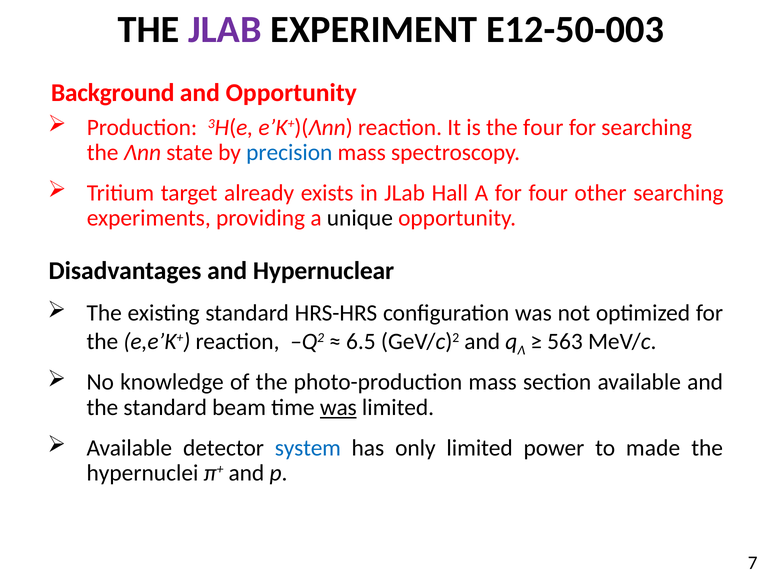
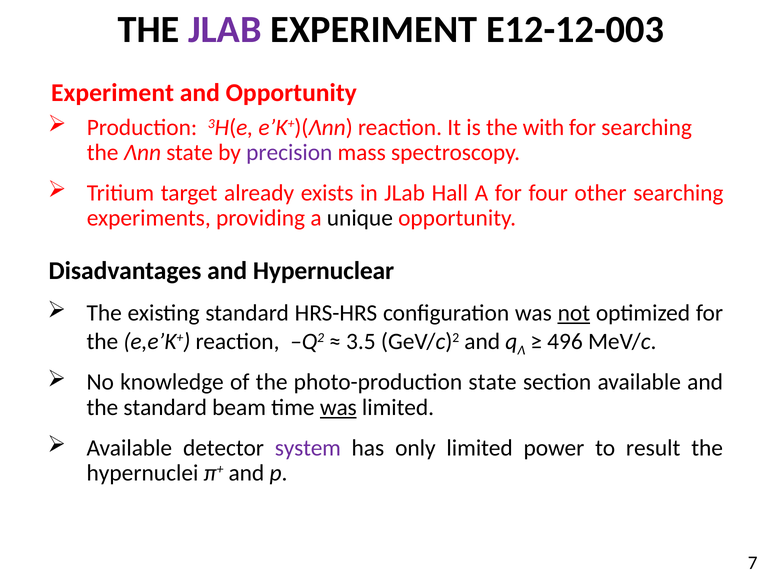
E12-50-003: E12-50-003 -> E12-12-003 (575, 29)
Background: Background -> Experiment (113, 93)
the four: four -> with (543, 127)
precision colour: blue -> purple (289, 152)
not underline: none -> present (574, 313)
6.5: 6.5 -> 3.5 (361, 341)
563: 563 -> 496 (565, 341)
photo-production mass: mass -> state (493, 382)
system colour: blue -> purple (308, 447)
made: made -> result (653, 447)
